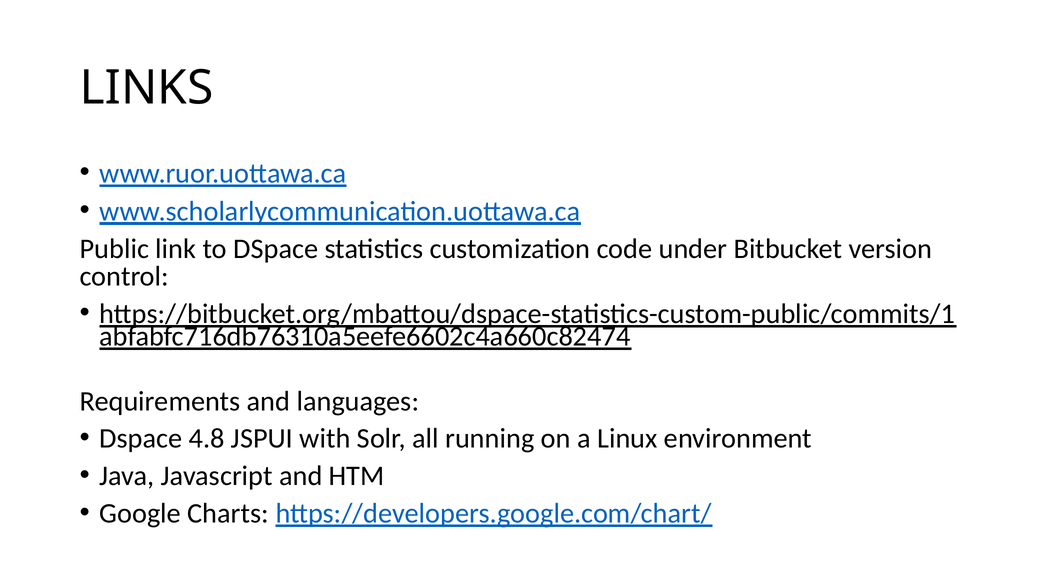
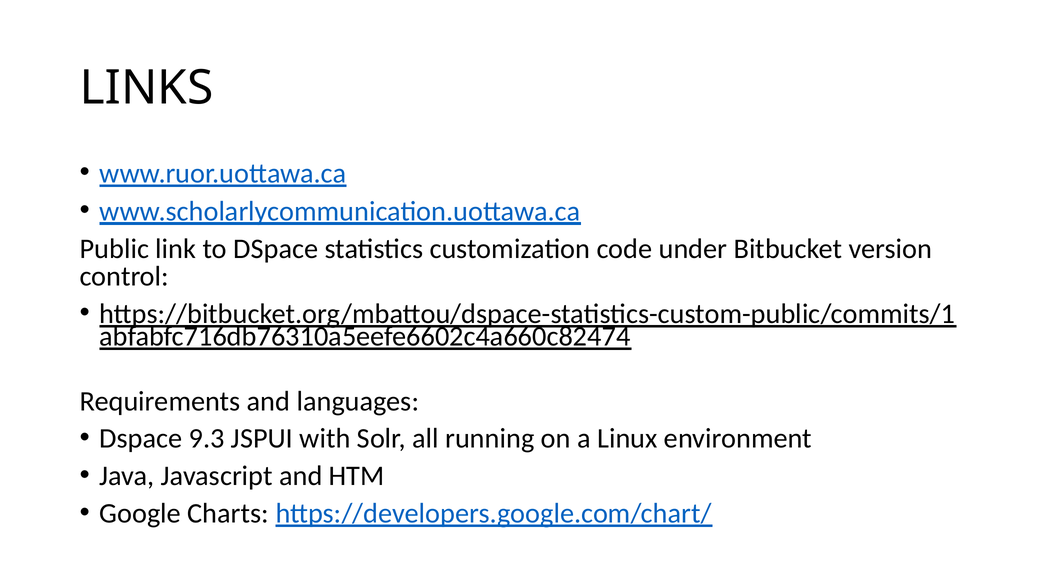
4.8: 4.8 -> 9.3 (207, 439)
